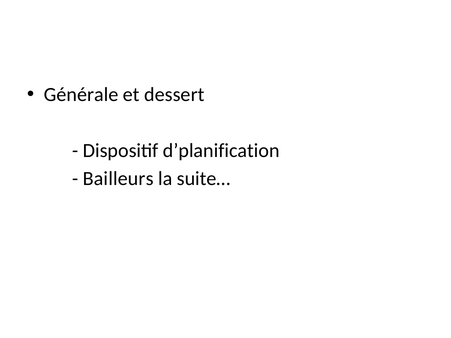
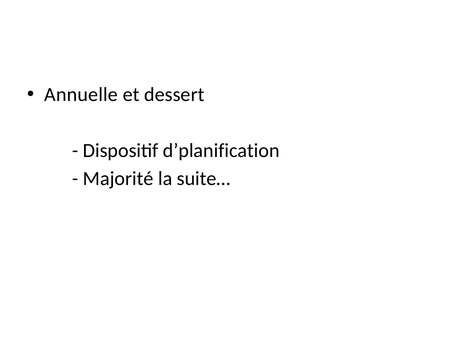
Générale: Générale -> Annuelle (81, 95)
Bailleurs: Bailleurs -> Majorité (118, 179)
